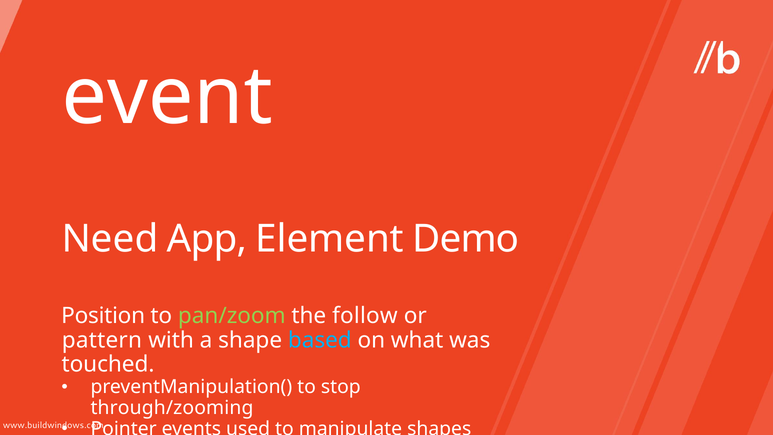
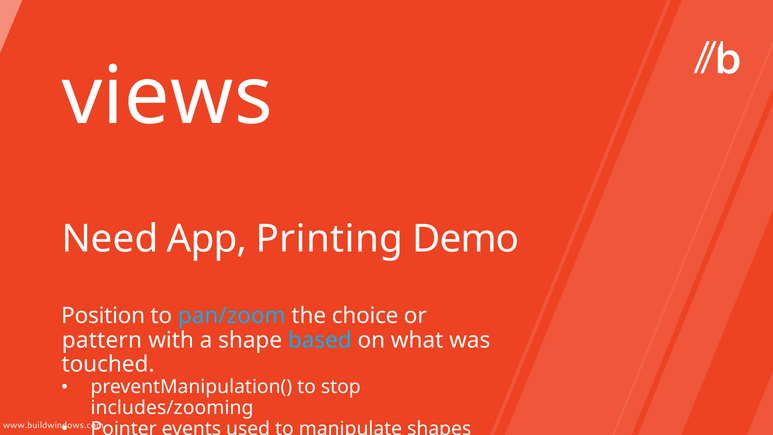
event: event -> views (167, 97)
Element: Element -> Printing (329, 239)
pan/zoom colour: light green -> light blue (232, 316)
follow: follow -> choice (365, 316)
through/zooming: through/zooming -> includes/zooming (172, 408)
